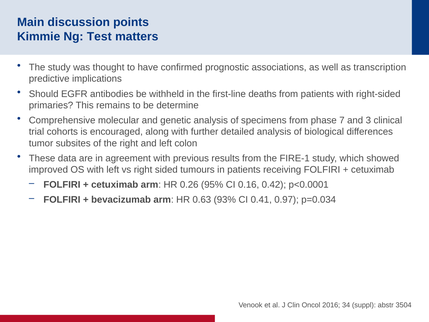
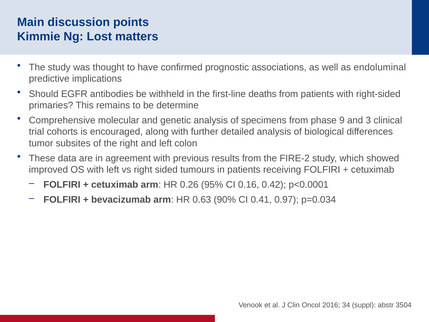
Test: Test -> Lost (99, 36)
transcription: transcription -> endoluminal (380, 67)
7: 7 -> 9 (342, 120)
FIRE-1: FIRE-1 -> FIRE-2 (295, 158)
93%: 93% -> 90% (225, 200)
